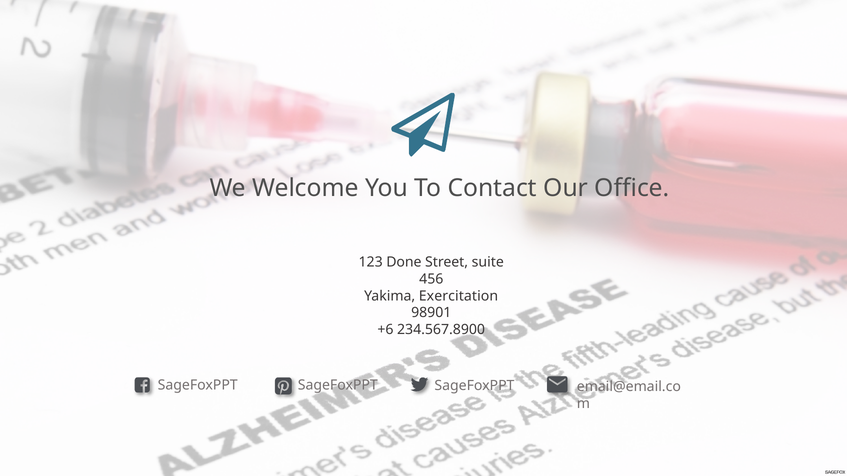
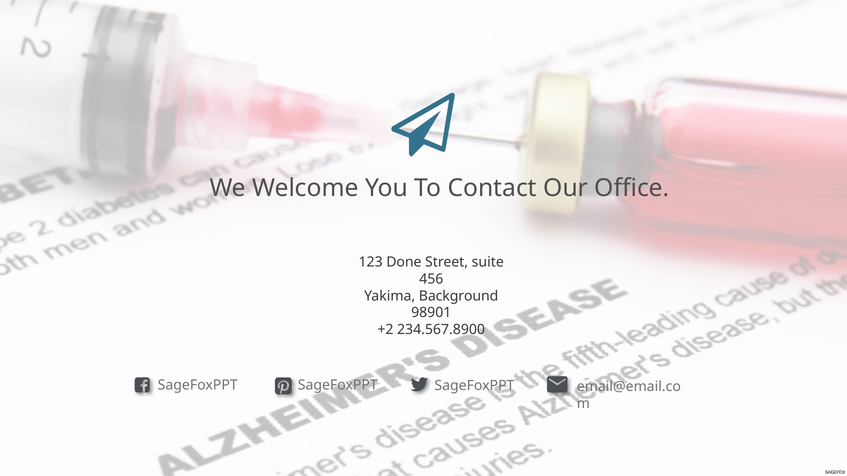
Exercitation: Exercitation -> Background (459, 296)
+6: +6 -> +2 (385, 330)
